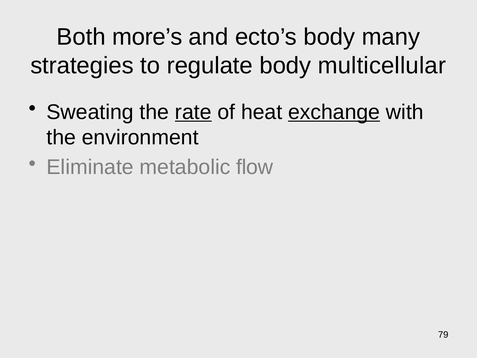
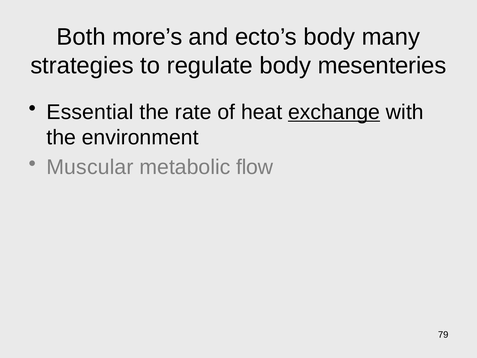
multicellular: multicellular -> mesenteries (382, 66)
Sweating: Sweating -> Essential (90, 112)
rate underline: present -> none (193, 112)
Eliminate: Eliminate -> Muscular (90, 167)
